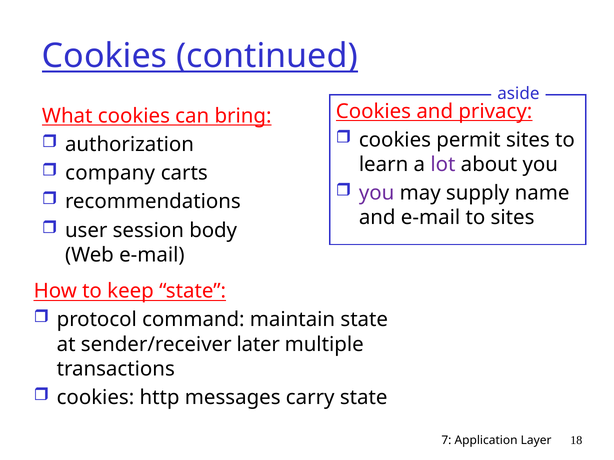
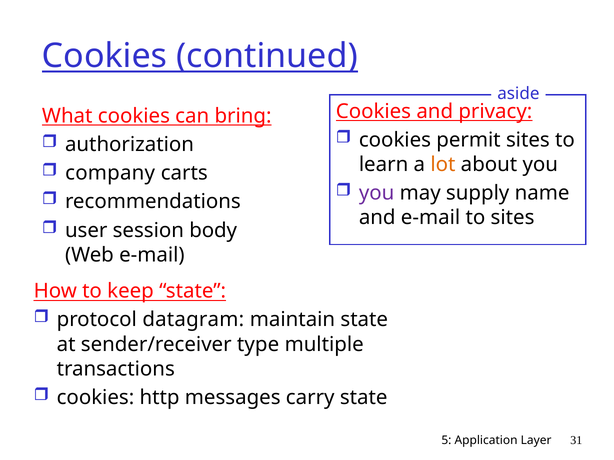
lot colour: purple -> orange (443, 165)
command: command -> datagram (193, 320)
later: later -> type (258, 345)
7: 7 -> 5 (446, 441)
18: 18 -> 31 (576, 441)
